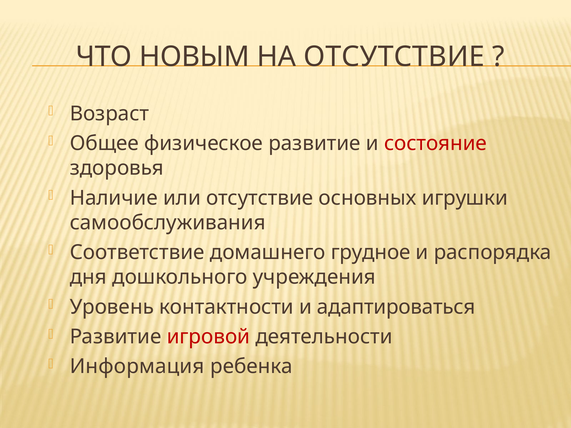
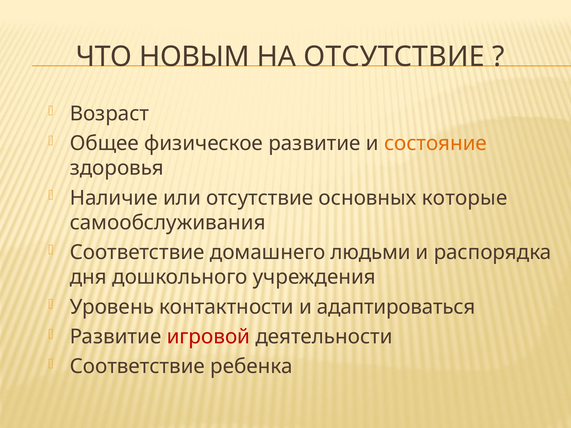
состояние colour: red -> orange (435, 143)
игрушки: игрушки -> которые (465, 198)
грудное: грудное -> людьми (371, 253)
Информация: Информация -> Соответствие (137, 367)
